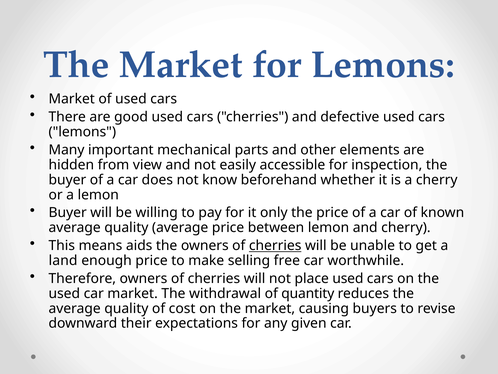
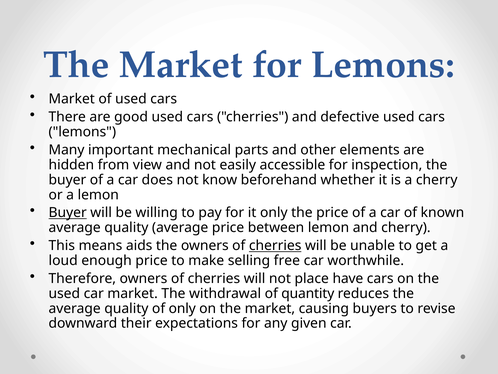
Buyer underline: none -> present (68, 212)
land: land -> loud (63, 260)
place used: used -> have (348, 278)
of cost: cost -> only (182, 308)
